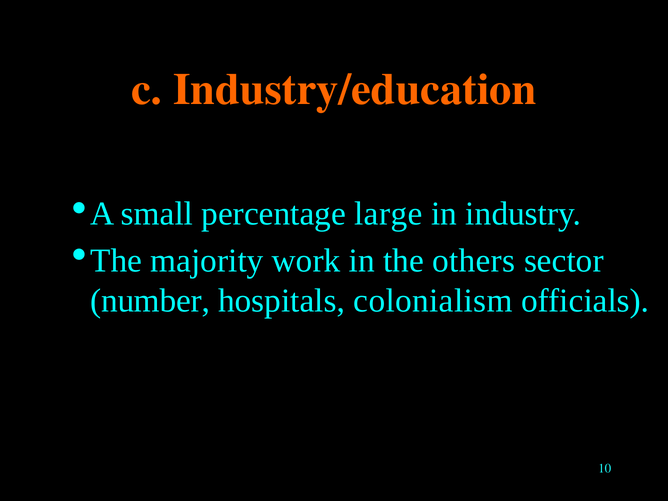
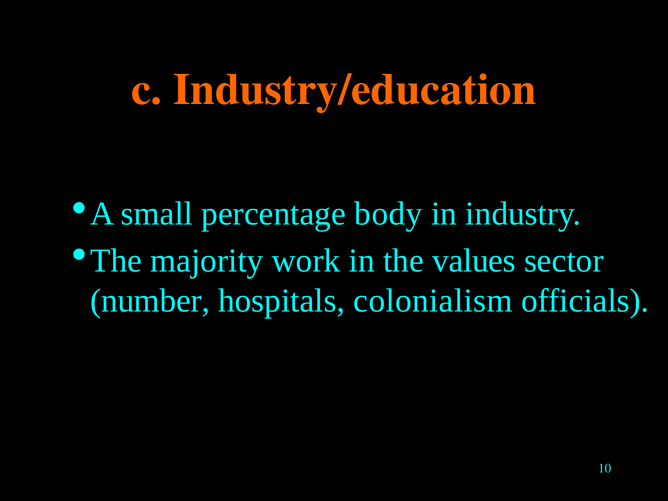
large: large -> body (388, 214)
others: others -> values (474, 261)
